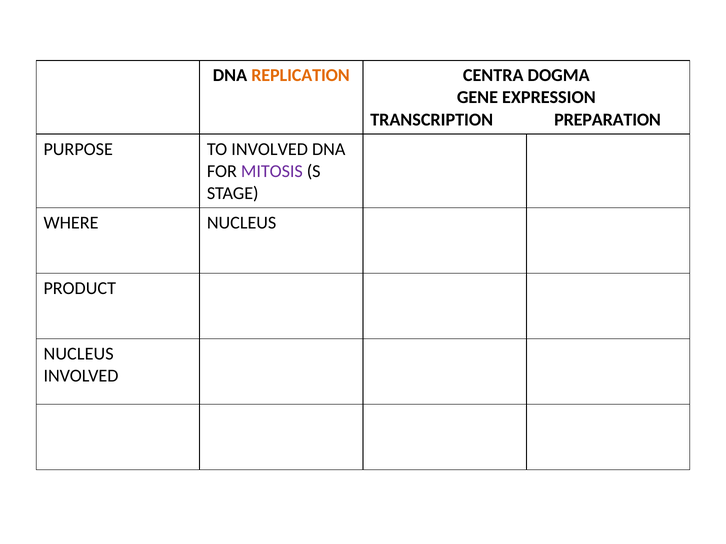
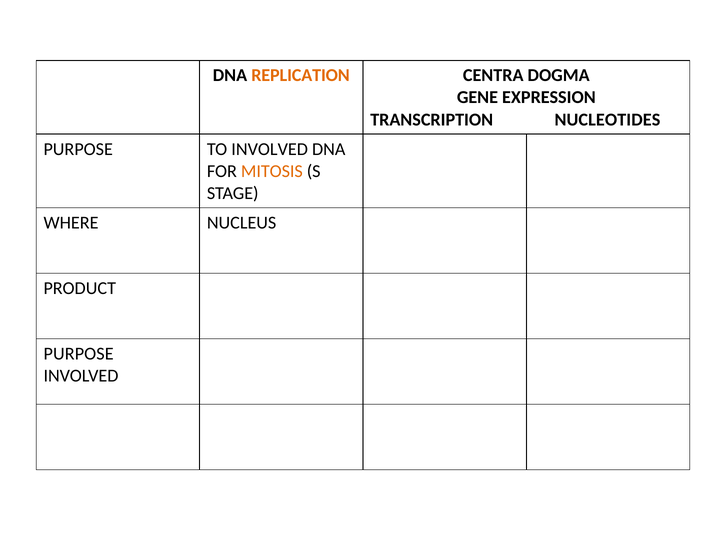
PREPARATION: PREPARATION -> NUCLEOTIDES (607, 120)
MITOSIS colour: purple -> orange (272, 171)
NUCLEUS: NUCLEUS -> PURPOSE (79, 354)
